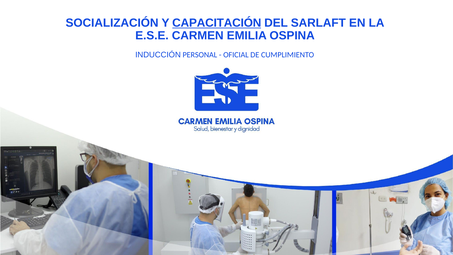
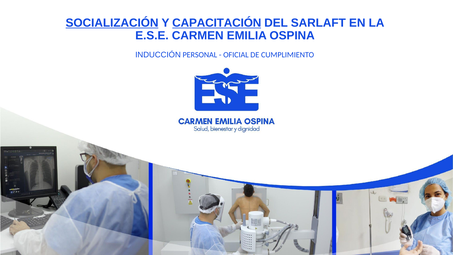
SOCIALIZACIÓN underline: none -> present (112, 23)
